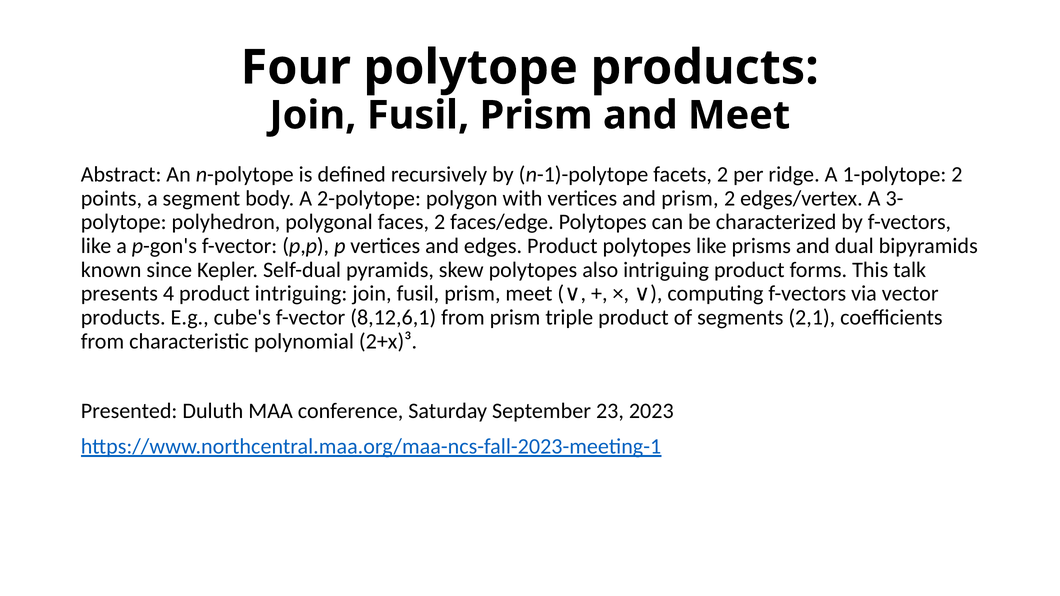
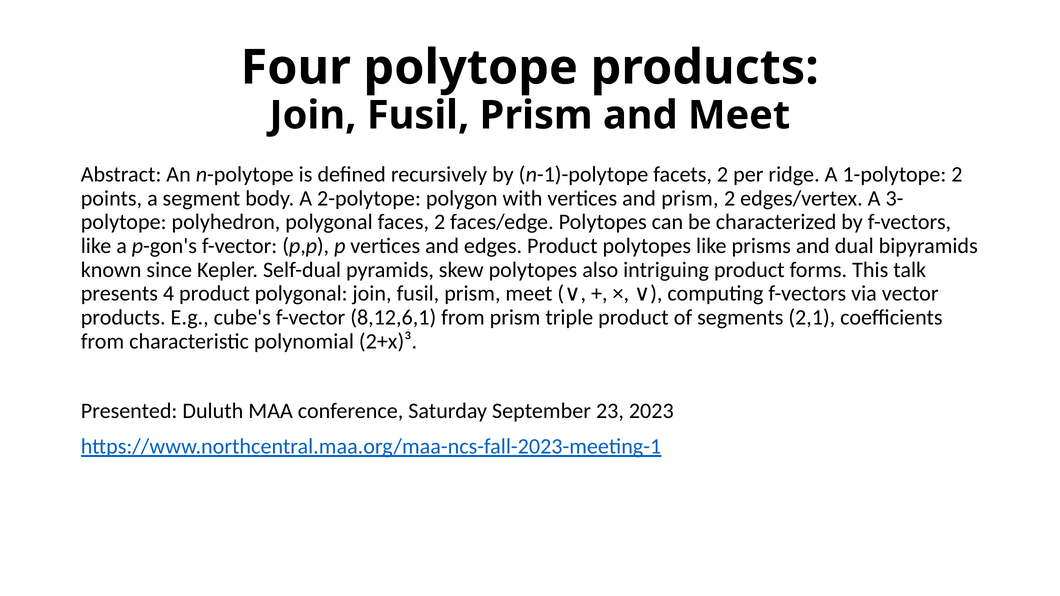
product intriguing: intriguing -> polygonal (301, 294)
